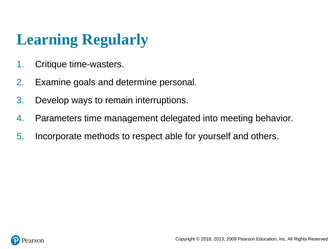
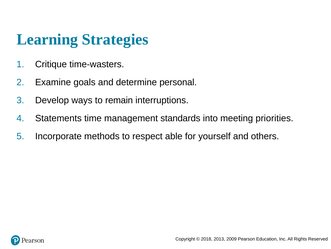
Regularly: Regularly -> Strategies (115, 39)
Parameters: Parameters -> Statements (58, 118)
delegated: delegated -> standards (180, 118)
behavior: behavior -> priorities (275, 118)
